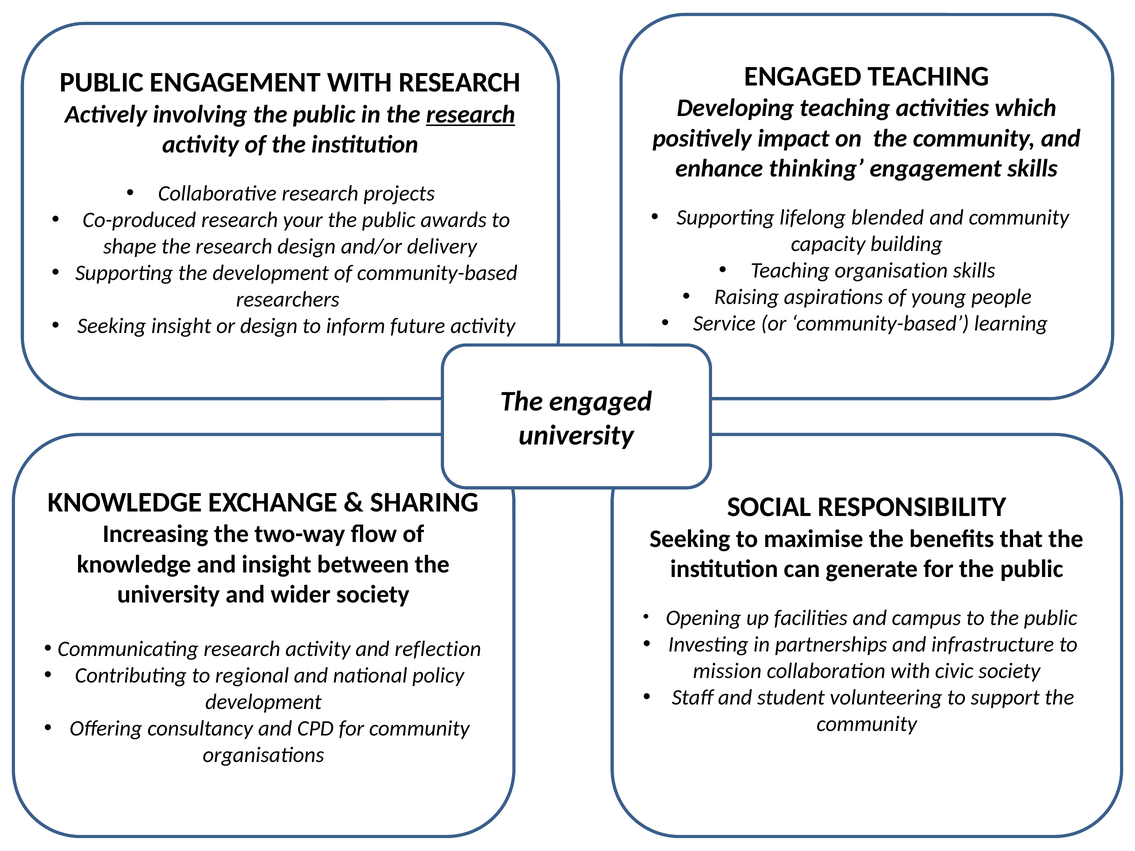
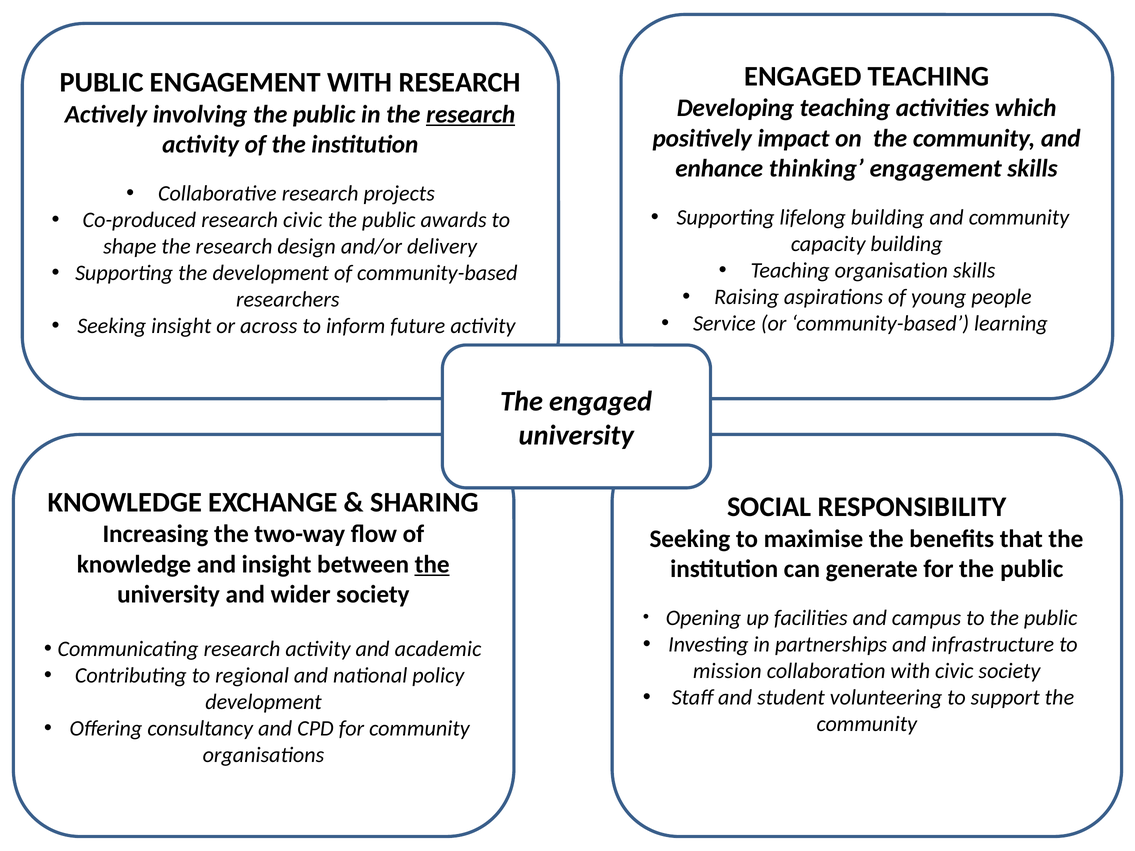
lifelong blended: blended -> building (888, 218)
research your: your -> civic (303, 220)
or design: design -> across (269, 326)
the underline: none -> present (432, 565)
reflection: reflection -> academic (438, 649)
